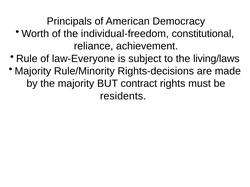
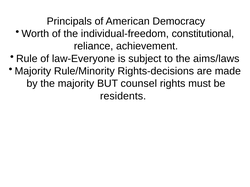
living/laws: living/laws -> aims/laws (216, 59)
contract: contract -> counsel (139, 84)
